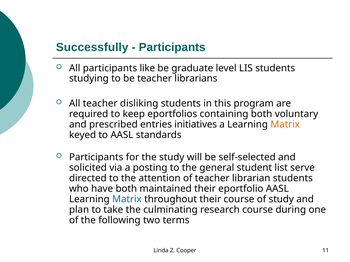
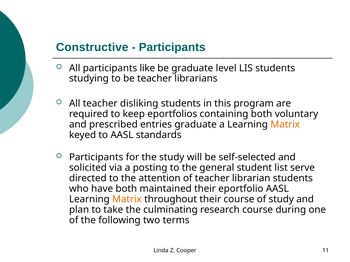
Successfully: Successfully -> Constructive (92, 47)
entries initiatives: initiatives -> graduate (196, 125)
Matrix colour: blue -> orange (127, 199)
